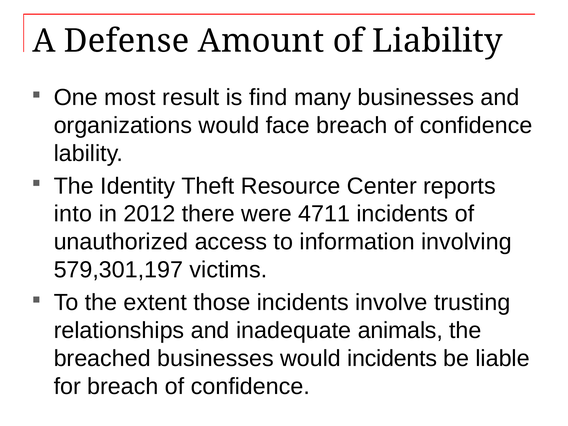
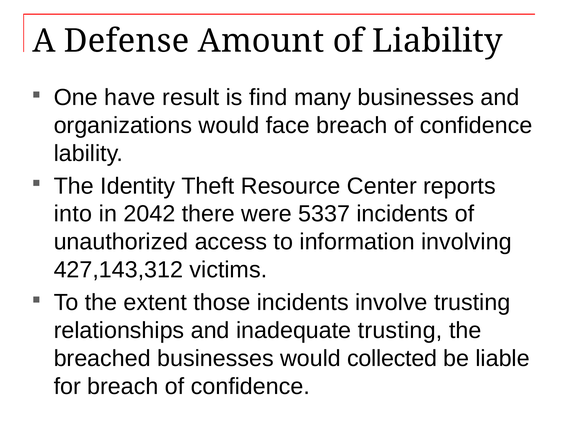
most: most -> have (130, 97)
2012: 2012 -> 2042 (149, 214)
4711: 4711 -> 5337 (324, 214)
579,301,197: 579,301,197 -> 427,143,312 (118, 270)
inadequate animals: animals -> trusting (400, 330)
would incidents: incidents -> collected (392, 358)
